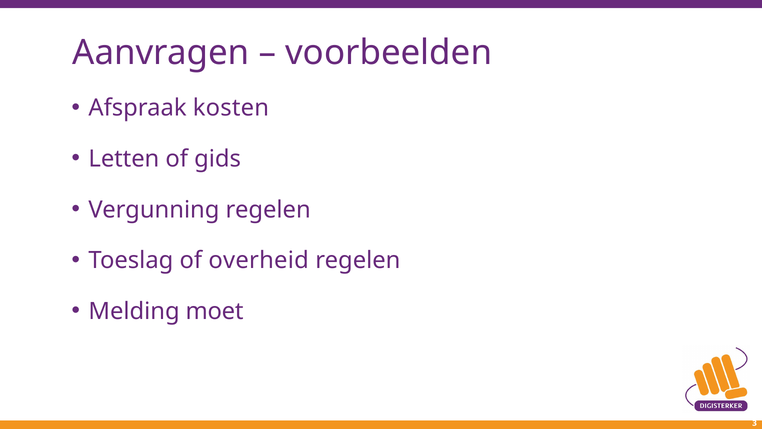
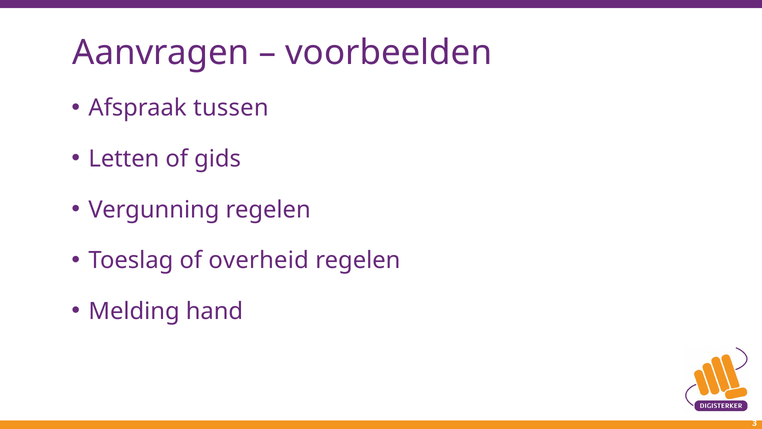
kosten: kosten -> tussen (231, 108)
moet: moet -> hand (214, 311)
